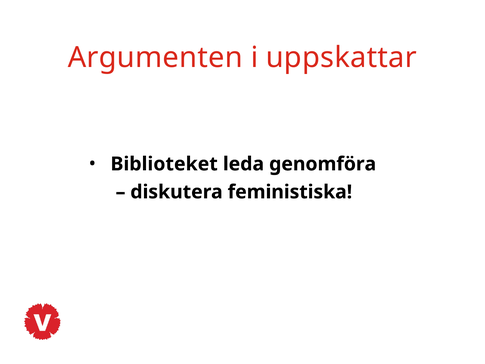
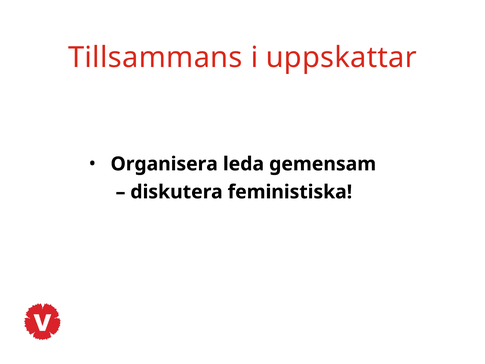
Argumenten: Argumenten -> Tillsammans (155, 58)
Biblioteket: Biblioteket -> Organisera (164, 164)
genomföra: genomföra -> gemensam (323, 164)
